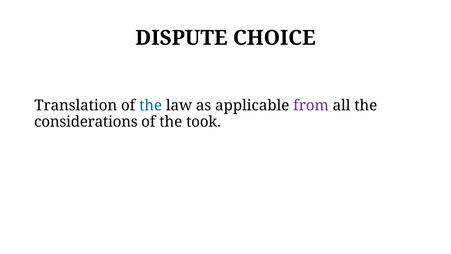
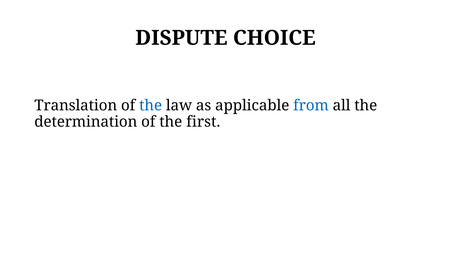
from colour: purple -> blue (311, 106)
considerations: considerations -> determination (86, 122)
took: took -> first (203, 122)
